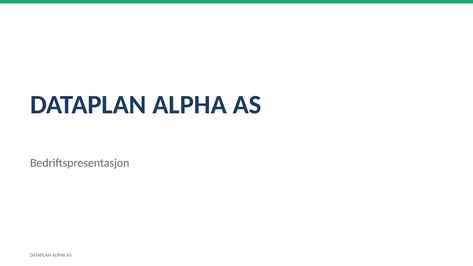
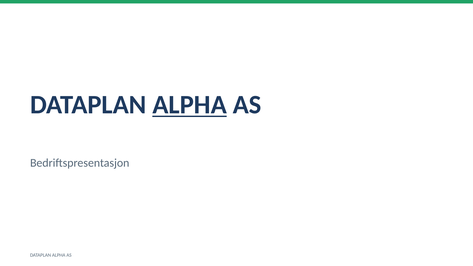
ALPHA underline: none -> present (190, 105)
